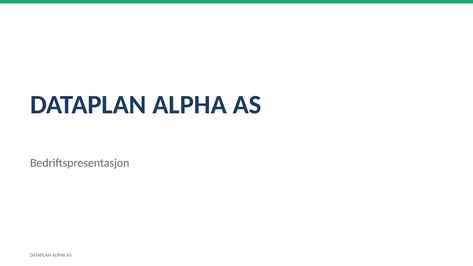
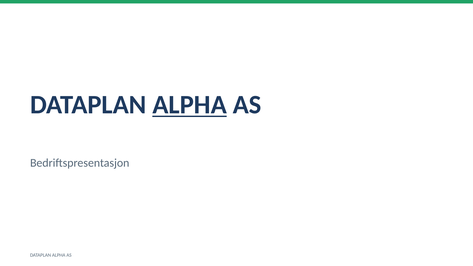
ALPHA underline: none -> present (190, 105)
